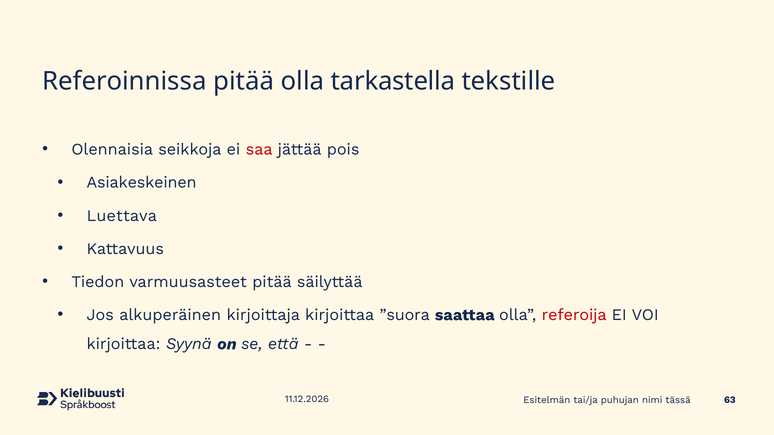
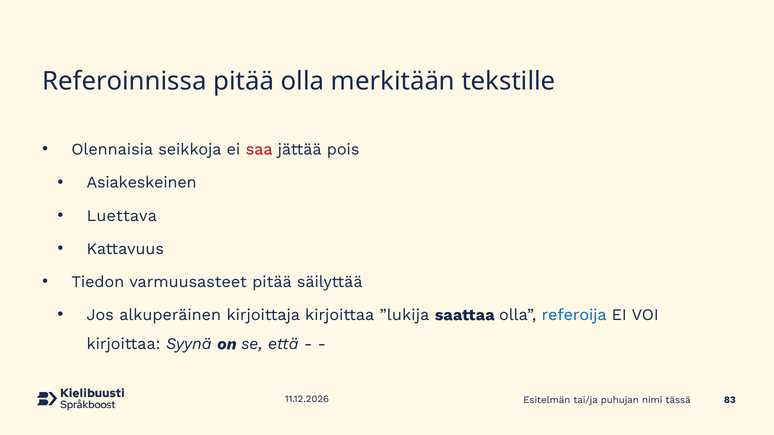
tarkastella: tarkastella -> merkitään (393, 81)
”suora: ”suora -> ”lukija (404, 315)
referoija colour: red -> blue (574, 315)
63: 63 -> 83 (730, 400)
